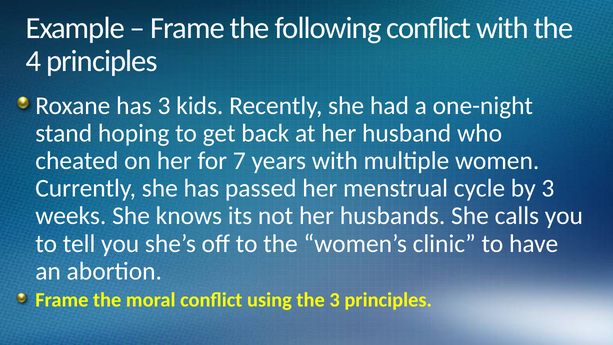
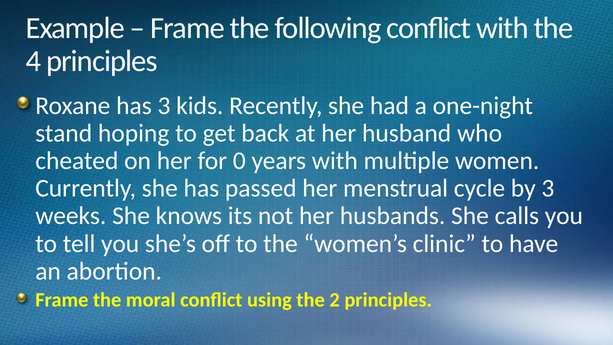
7: 7 -> 0 (239, 161)
the 3: 3 -> 2 (335, 300)
